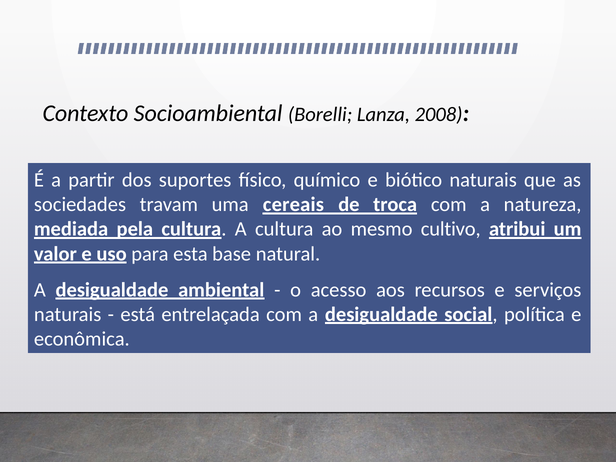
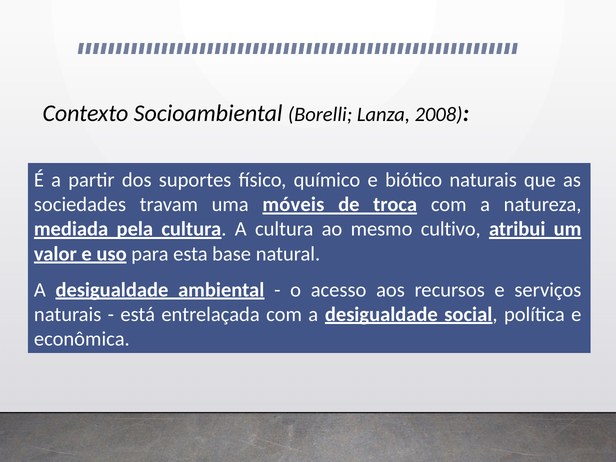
cereais: cereais -> móveis (293, 205)
